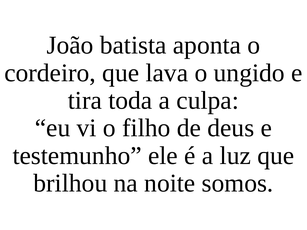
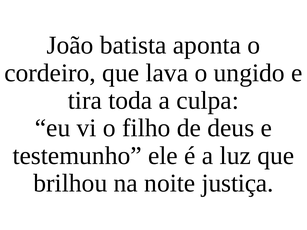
somos: somos -> justiça (238, 183)
